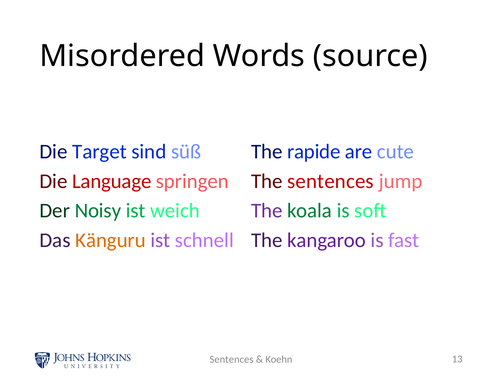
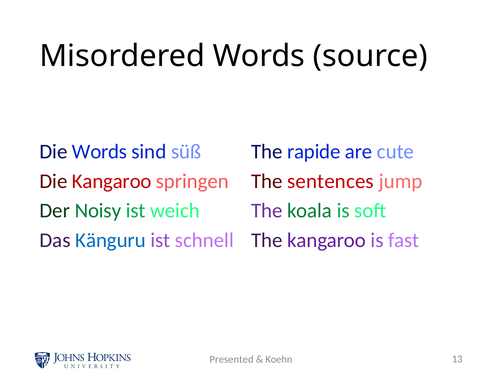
Die Target: Target -> Words (100, 152)
Die Language: Language -> Kangaroo (112, 181)
Känguru colour: orange -> blue (111, 241)
Sentences: Sentences -> Presented (232, 360)
